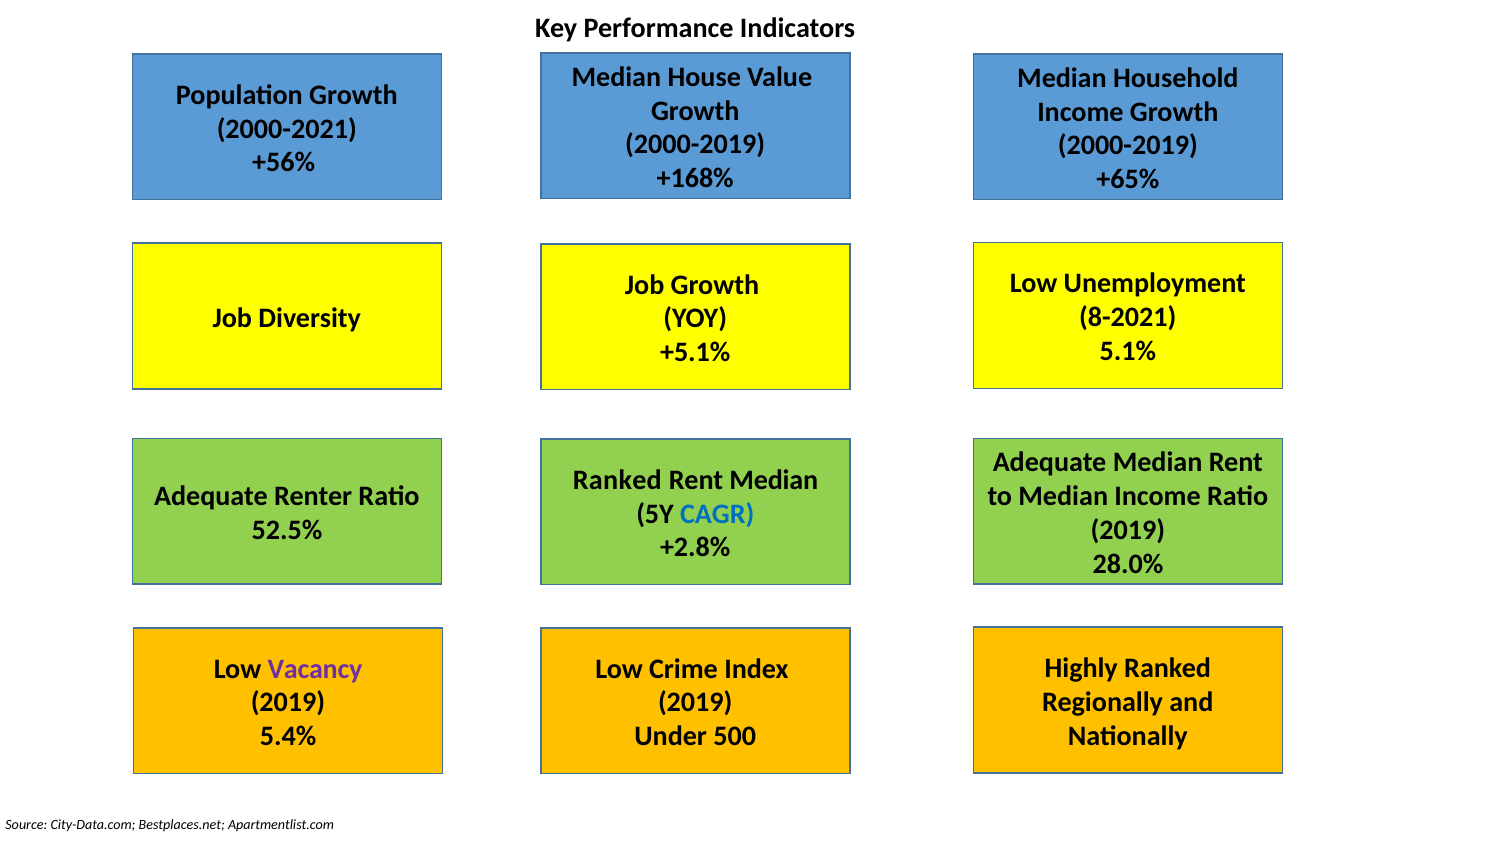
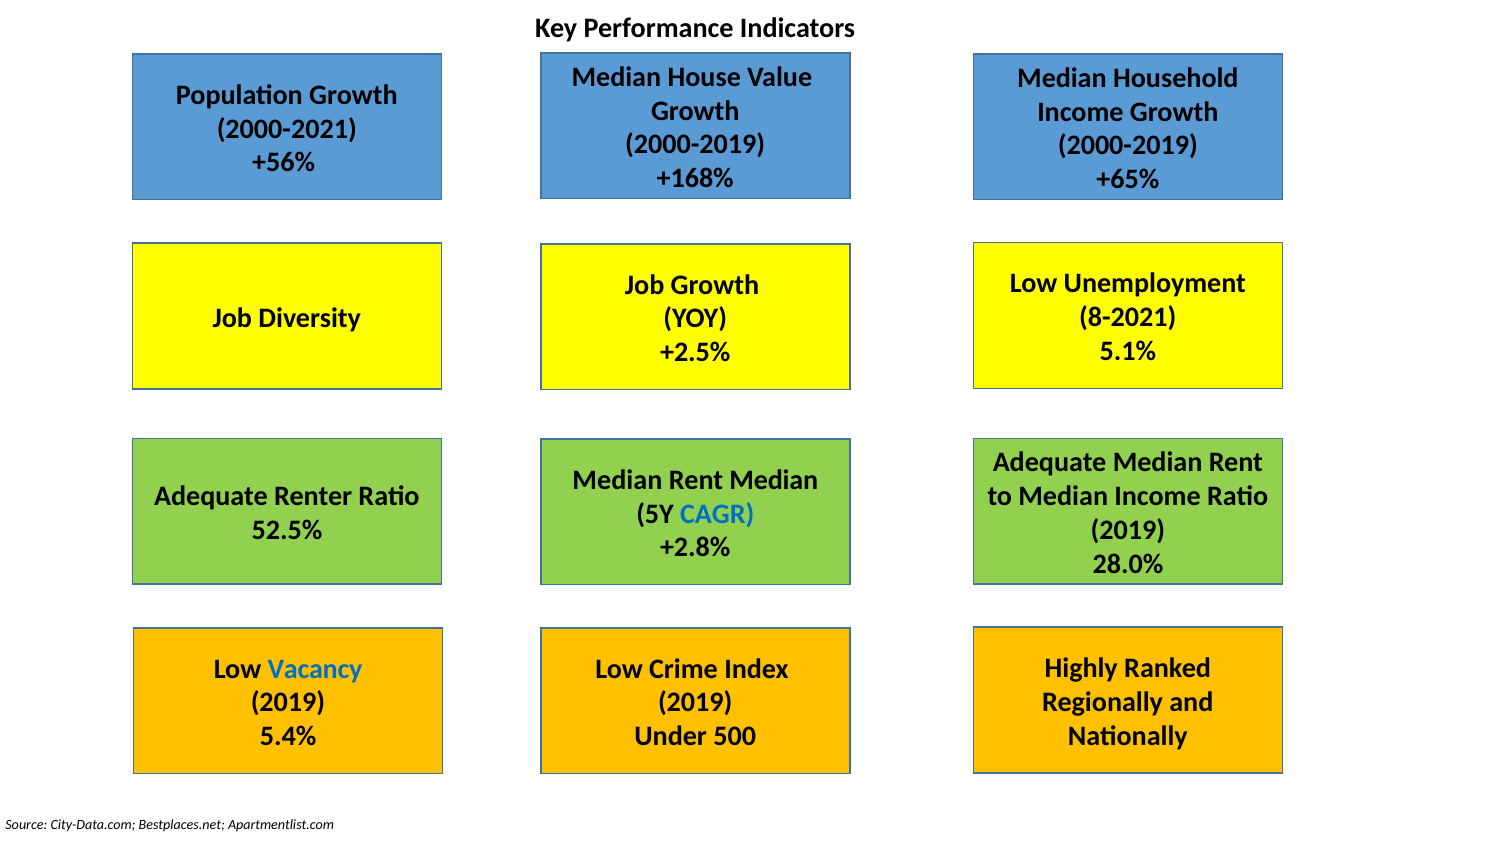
+5.1%: +5.1% -> +2.5% (695, 352)
Ranked: Ranked -> Median (617, 480)
Vacancy colour: purple -> blue (315, 669)
